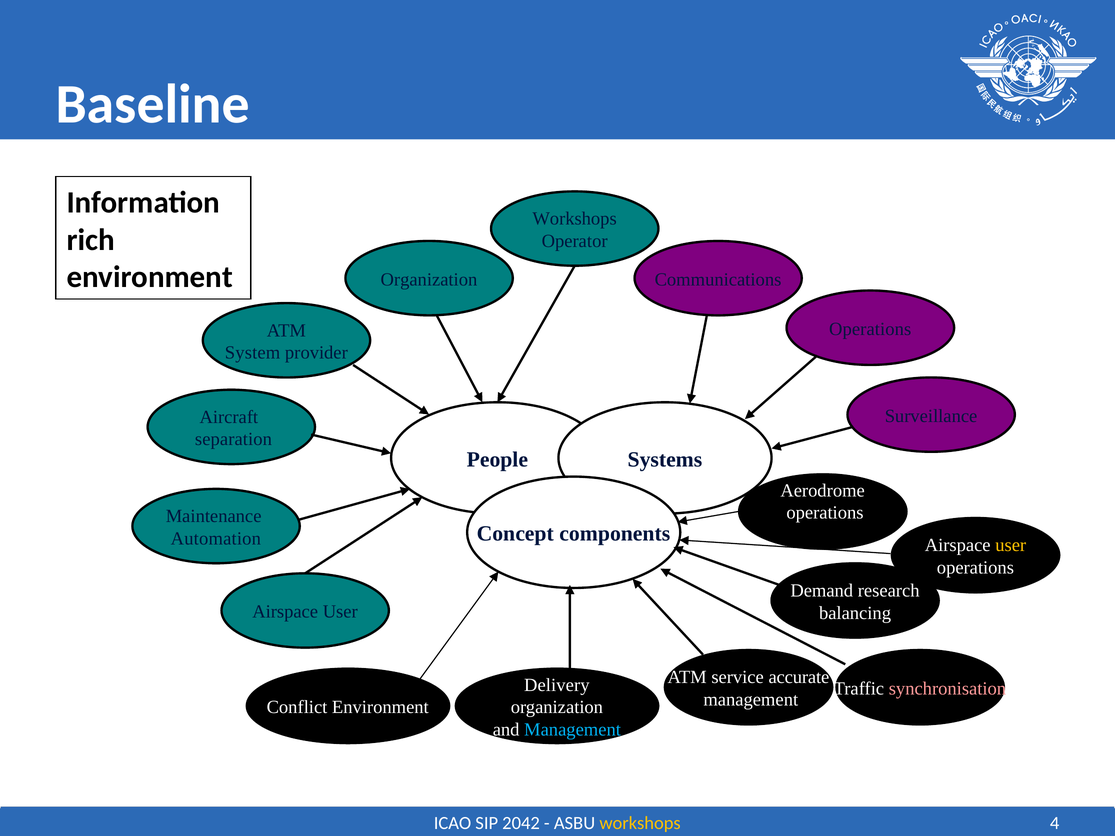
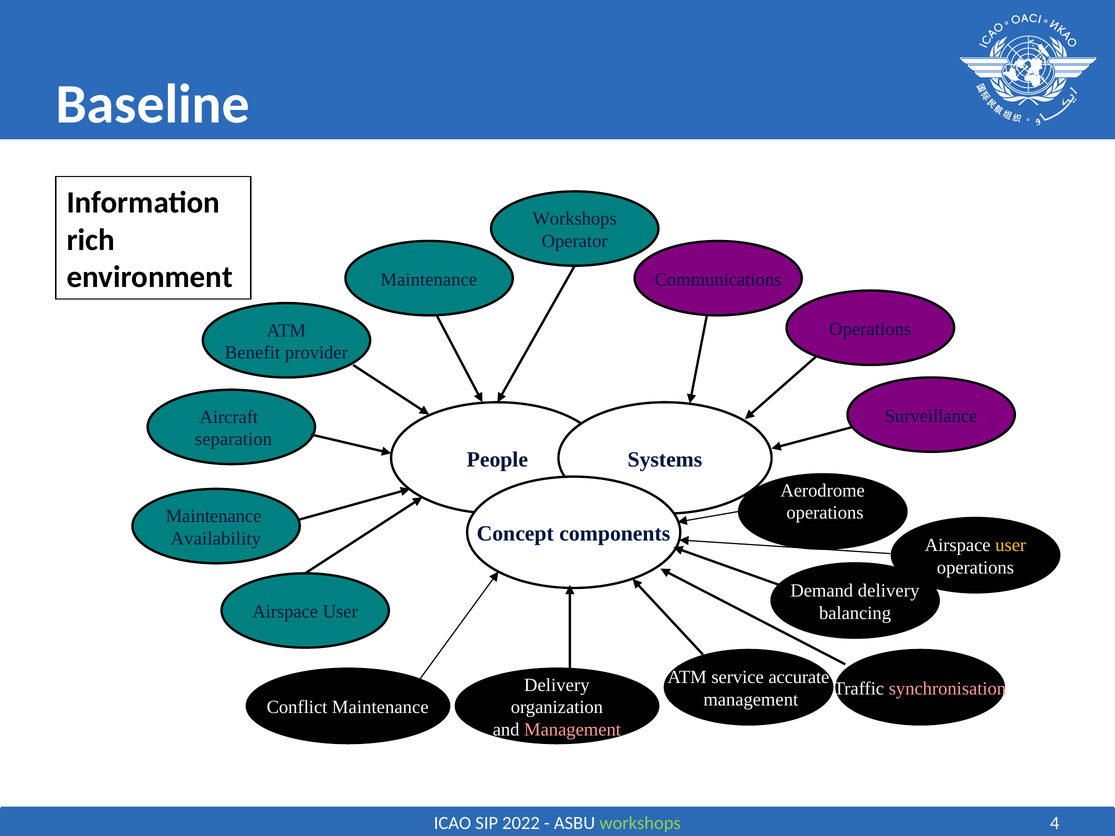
Organization: Organization -> Maintenance (429, 280)
System: System -> Benefit (253, 353)
Automation: Automation -> Availability (216, 539)
Demand research: research -> delivery (889, 591)
Conflict Environment: Environment -> Maintenance (380, 707)
Management colour: light blue -> pink (573, 730)
2042: 2042 -> 2022 (521, 823)
workshops colour: yellow -> light green (640, 823)
